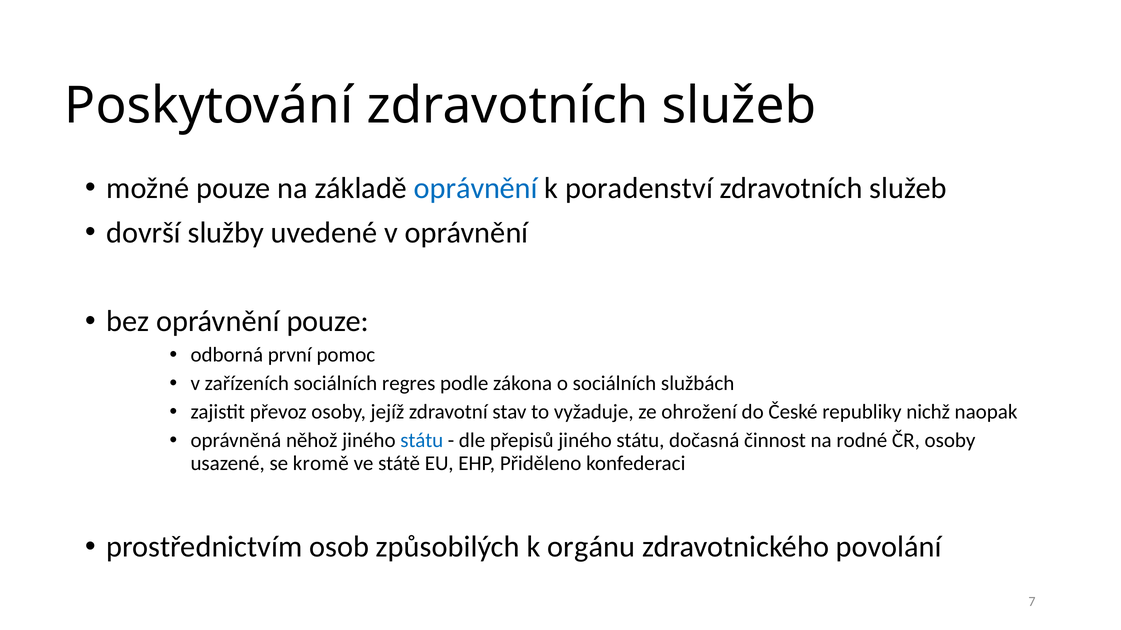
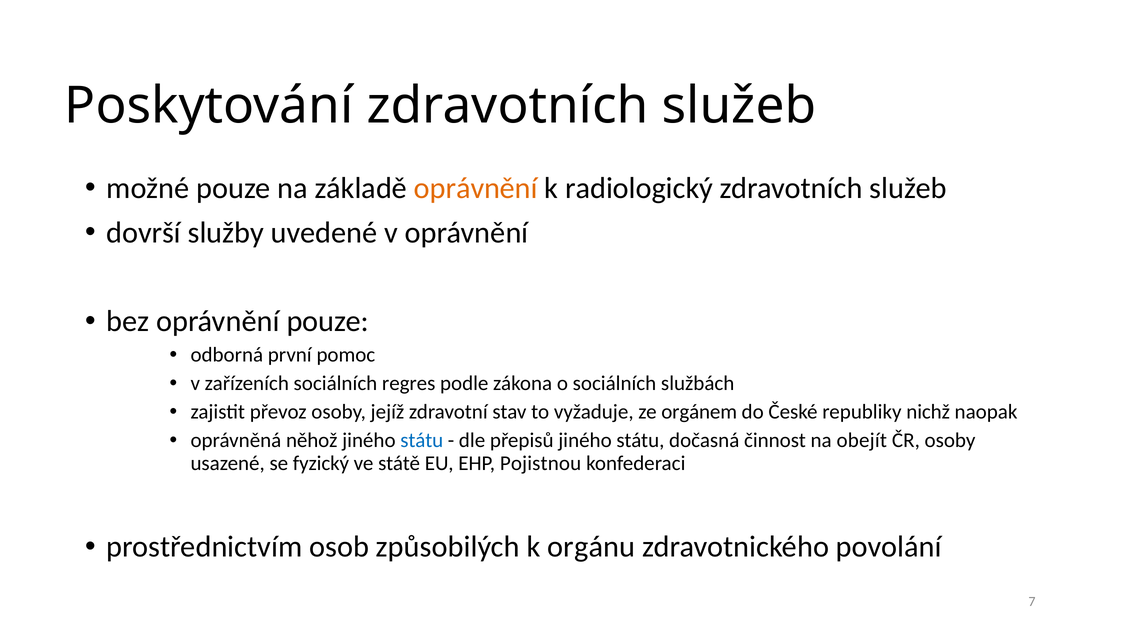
oprávnění colour: blue -> orange (476, 188)
poradenství: poradenství -> radiologický (639, 188)
ohrožení: ohrožení -> orgánem (699, 412)
rodné: rodné -> obejít (862, 441)
kromě: kromě -> fyzický (321, 464)
Přiděleno: Přiděleno -> Pojistnou (541, 464)
